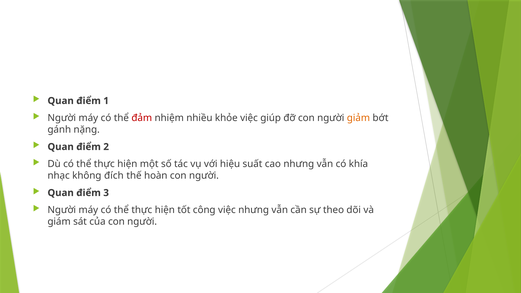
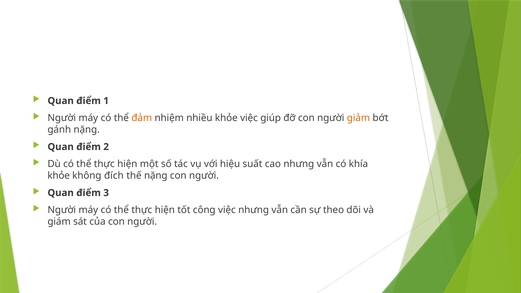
đảm colour: red -> orange (142, 118)
nhạc: nhạc -> khỏe (59, 176)
thế hoàn: hoàn -> nặng (156, 176)
